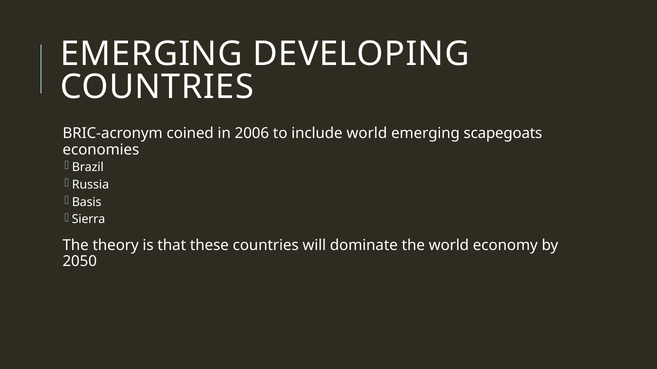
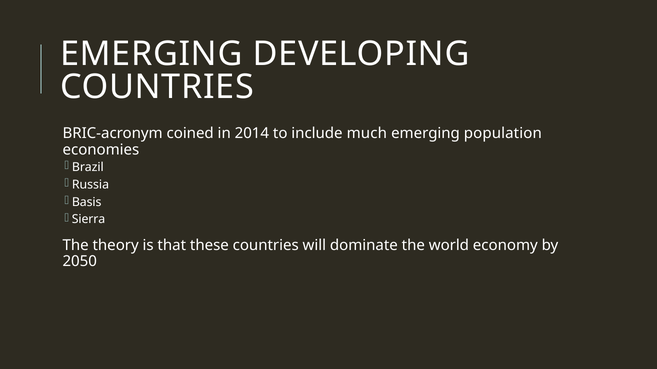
2006: 2006 -> 2014 (252, 134)
include world: world -> much (367, 134)
scapegoats: scapegoats -> population (503, 134)
